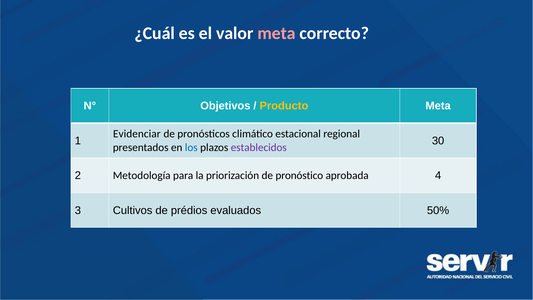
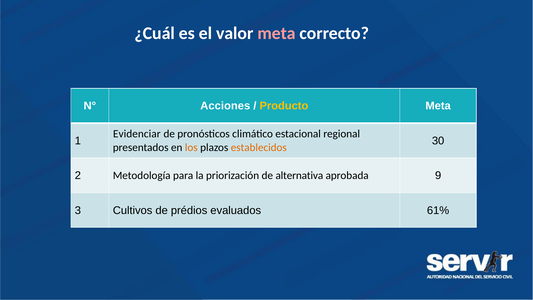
Objetivos: Objetivos -> Acciones (225, 106)
los colour: blue -> orange (191, 147)
establecidos colour: purple -> orange (259, 147)
pronóstico: pronóstico -> alternativa (299, 175)
4: 4 -> 9 (438, 175)
50%: 50% -> 61% (438, 210)
